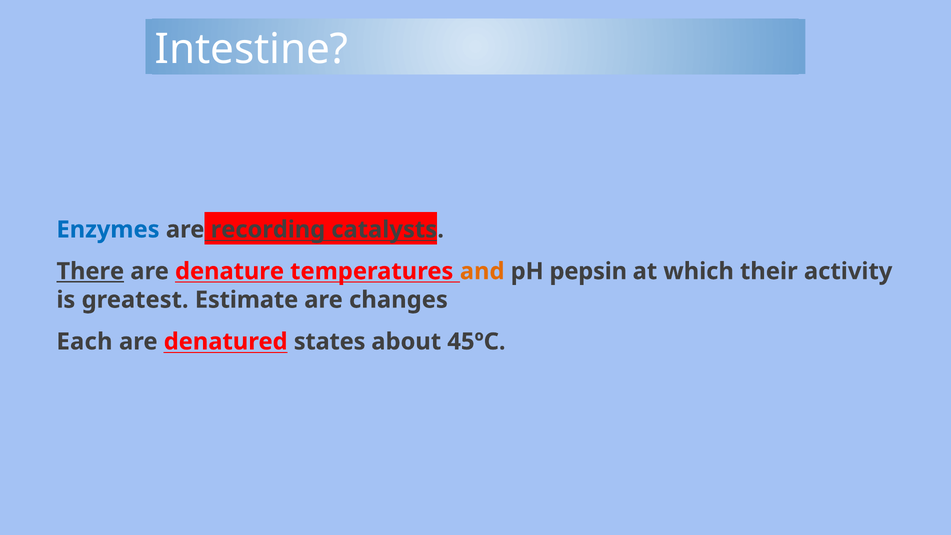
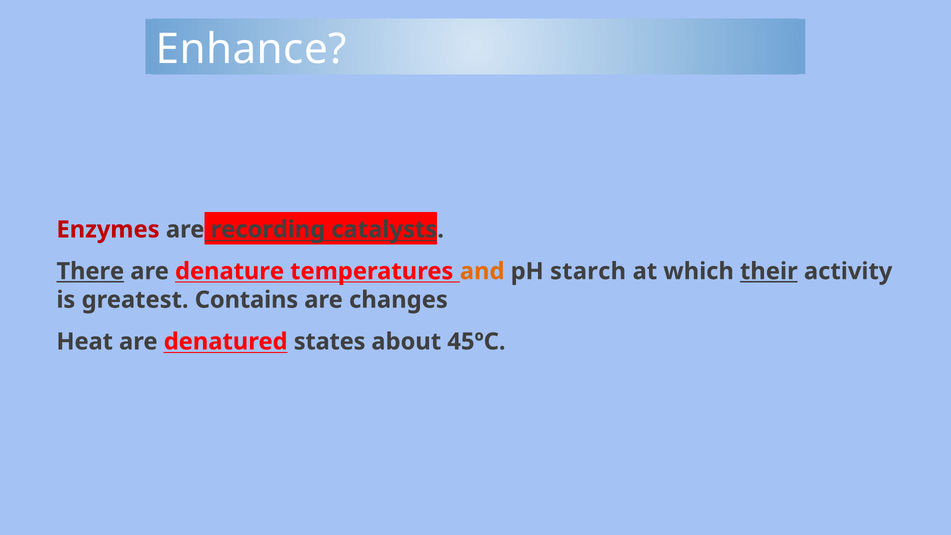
Intestine: Intestine -> Enhance (251, 49)
Enzymes colour: blue -> red (108, 230)
pepsin: pepsin -> starch (588, 271)
their underline: none -> present (769, 271)
Estimate: Estimate -> Contains (246, 300)
Each: Each -> Heat (85, 342)
